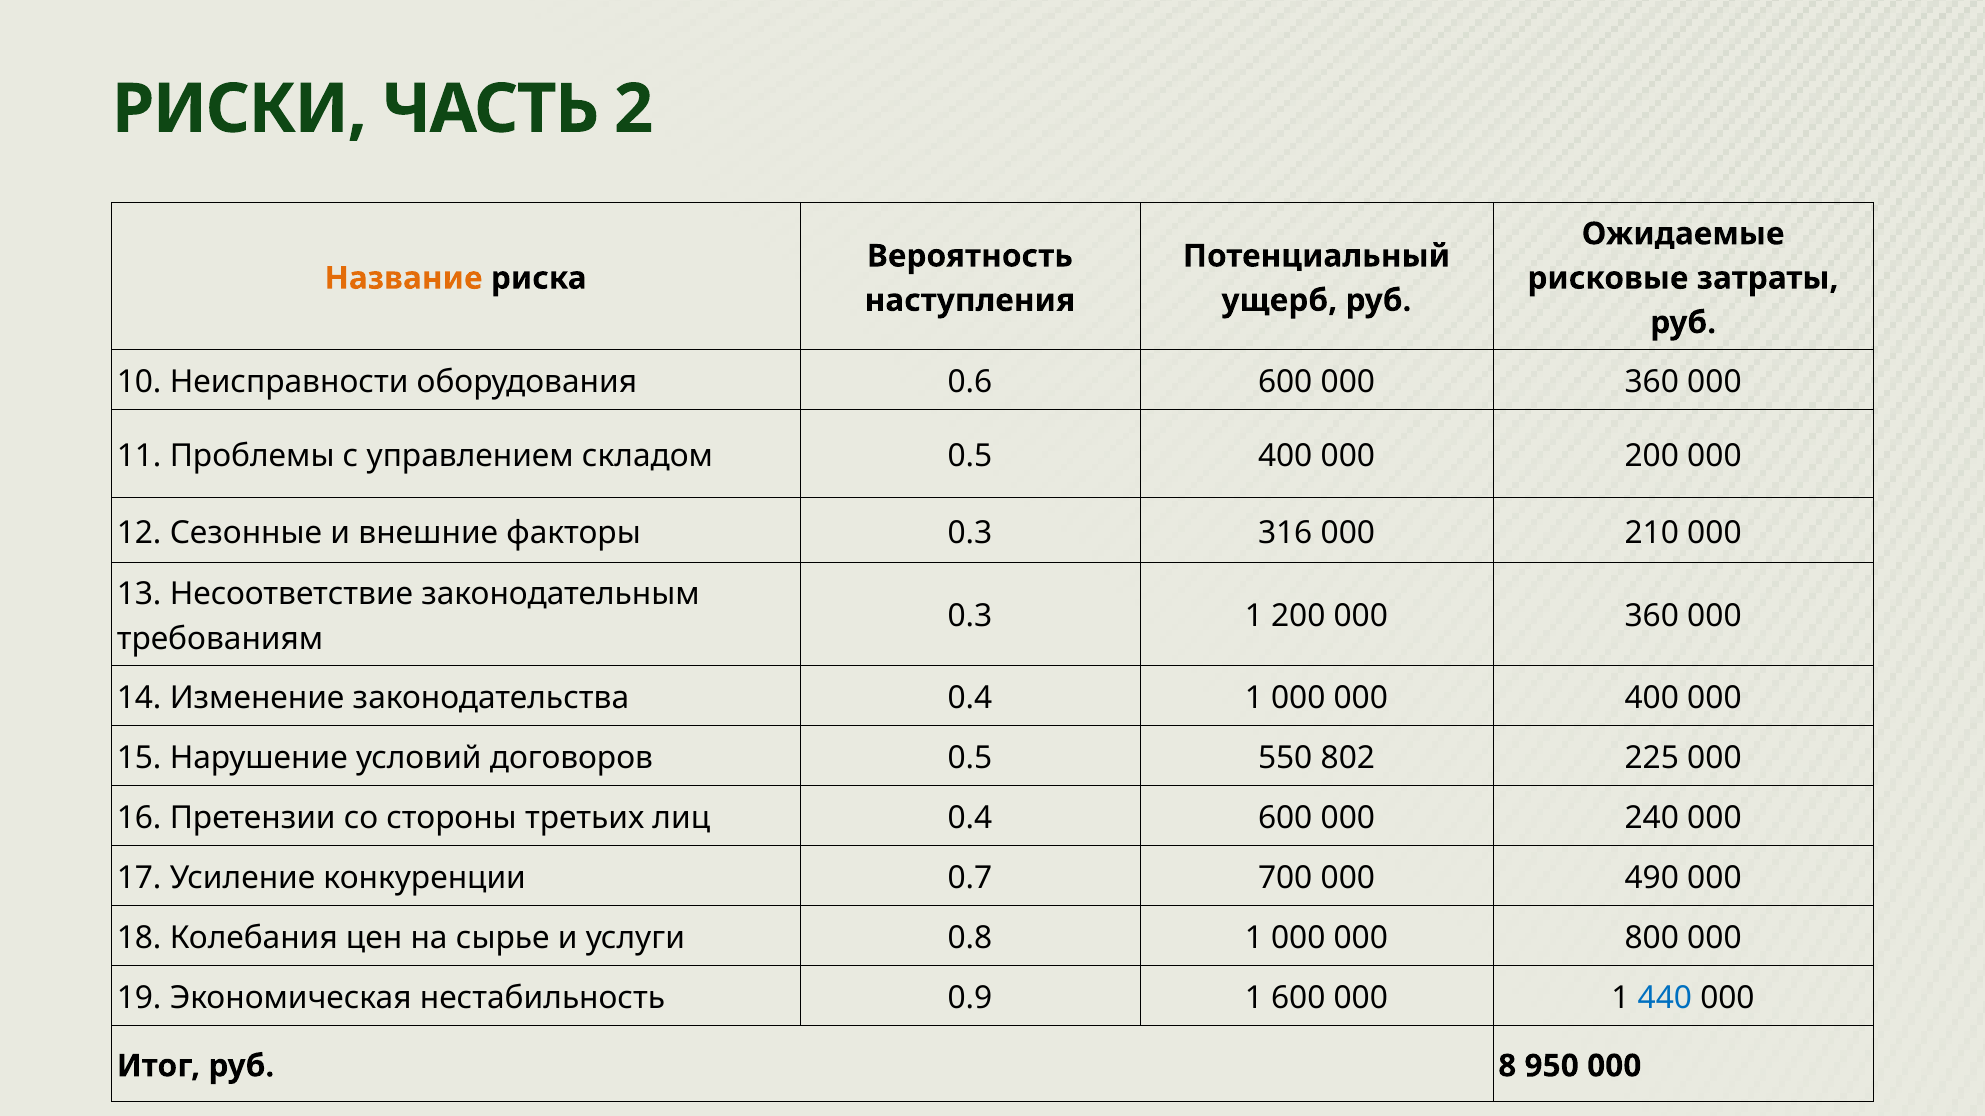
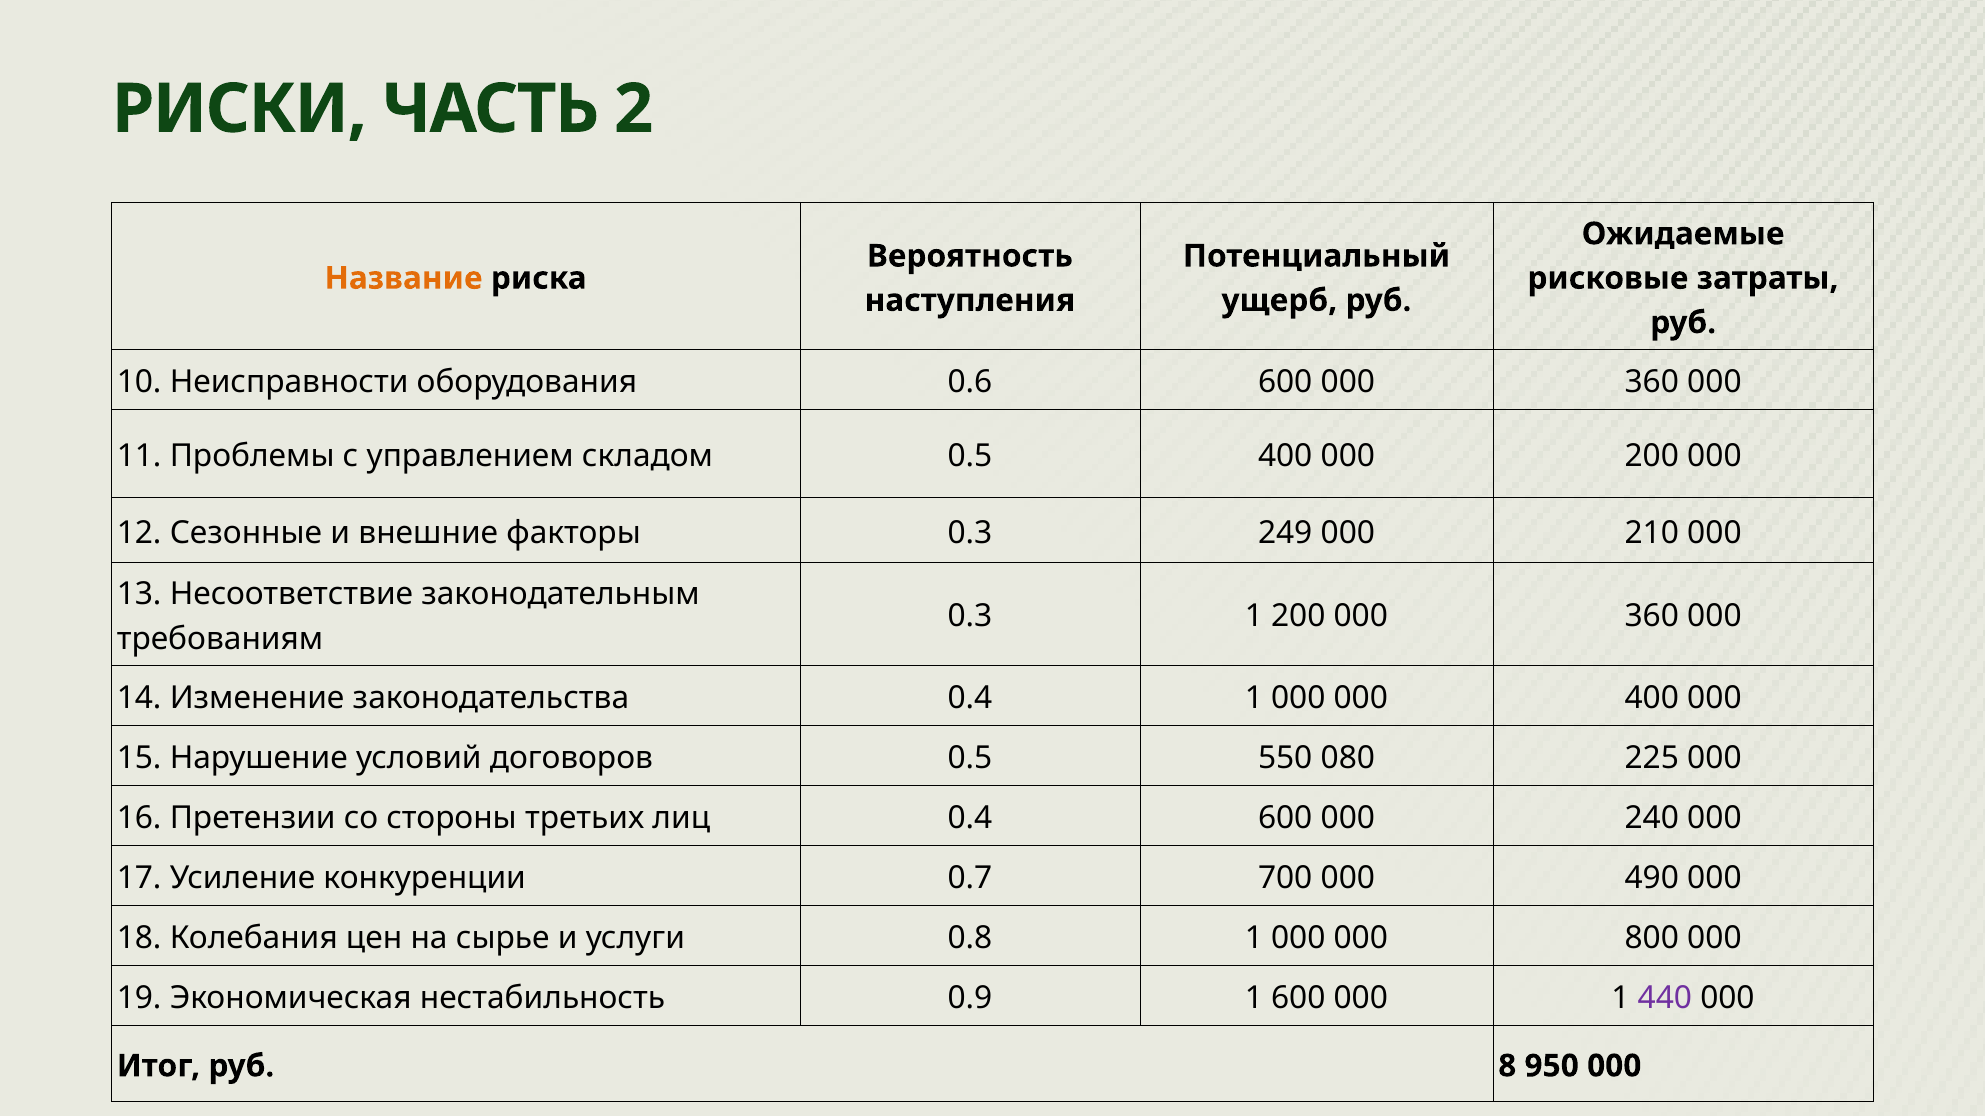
316: 316 -> 249 (1285, 533)
802: 802 -> 080 (1348, 759)
440 colour: blue -> purple (1665, 999)
